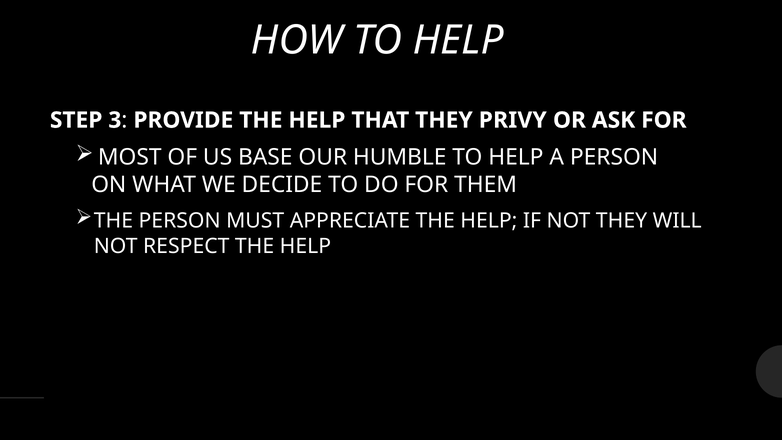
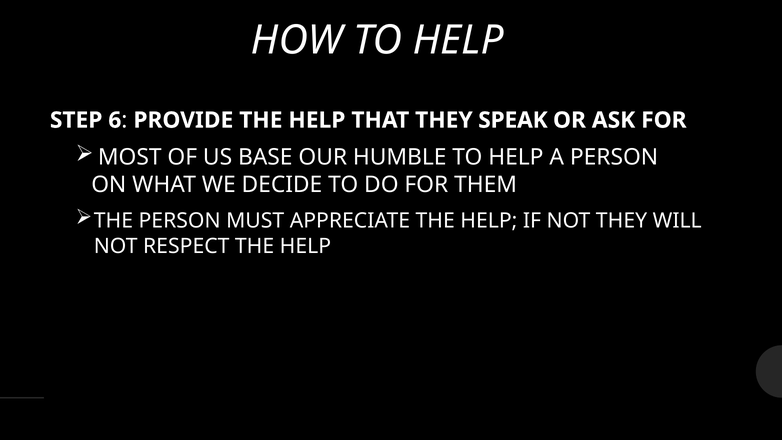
3: 3 -> 6 (115, 120)
PRIVY: PRIVY -> SPEAK (513, 120)
